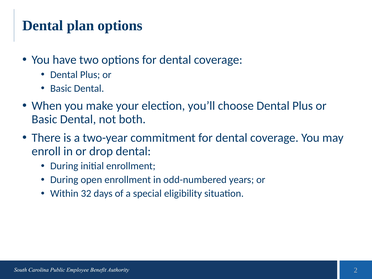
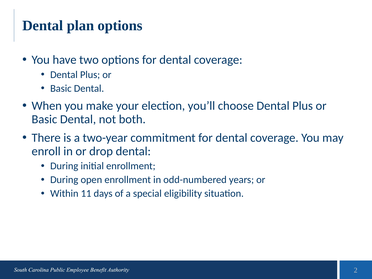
32: 32 -> 11 (86, 194)
